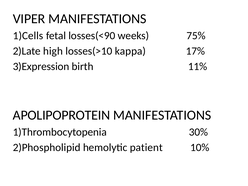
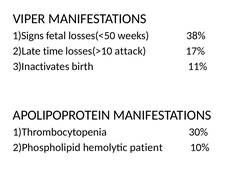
1)Cells: 1)Cells -> 1)Signs (28, 36)
losses(<90: losses(<90 -> losses(<50 (92, 36)
75%: 75% -> 38% (196, 36)
high: high -> time (53, 51)
kappa: kappa -> attack (130, 51)
3)Expression: 3)Expression -> 3)Inactivates (41, 67)
